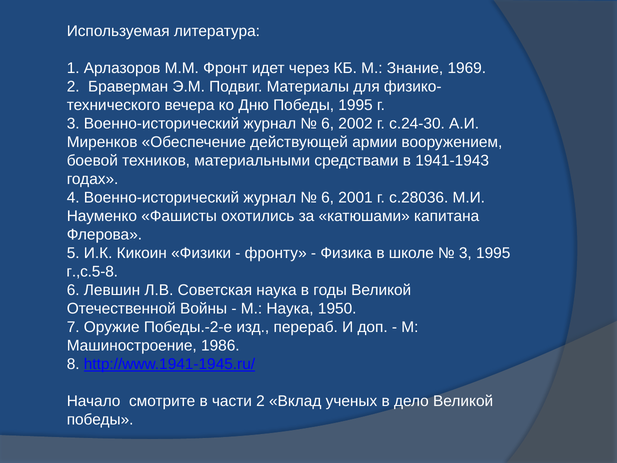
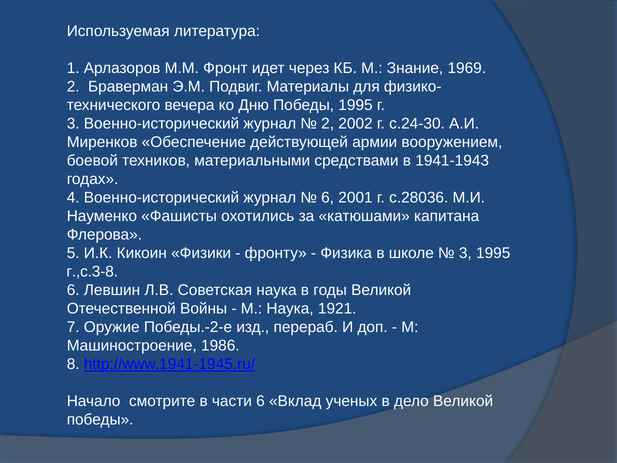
6: 6 -> 2 (328, 123)
г.,с.5-8: г.,с.5-8 -> г.,с.3-8 (92, 272)
1950: 1950 -> 1921 (337, 309)
части 2: 2 -> 6 (261, 401)
